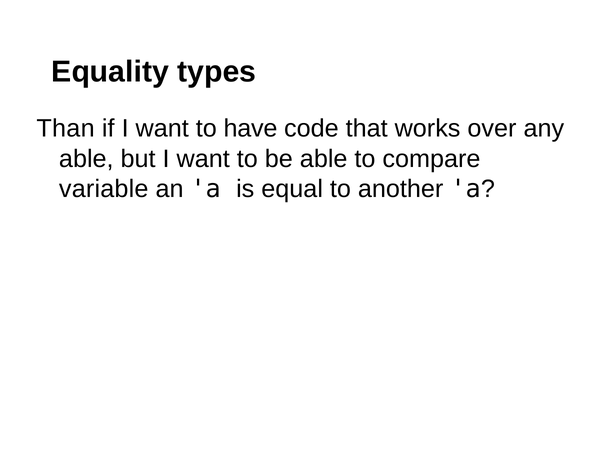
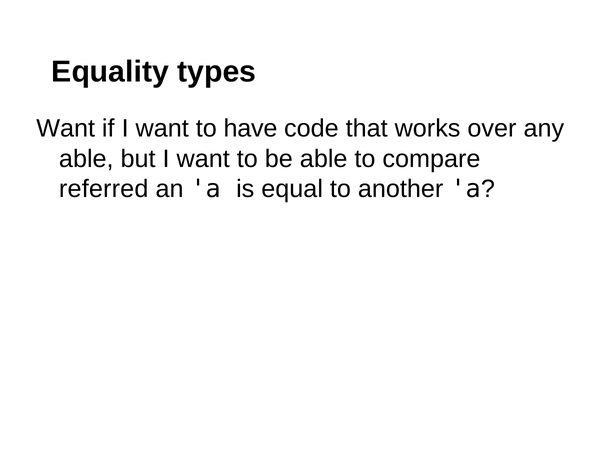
Than: Than -> Want (66, 129)
variable: variable -> referred (104, 189)
